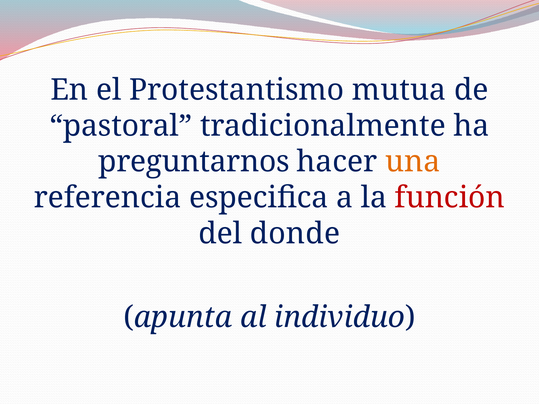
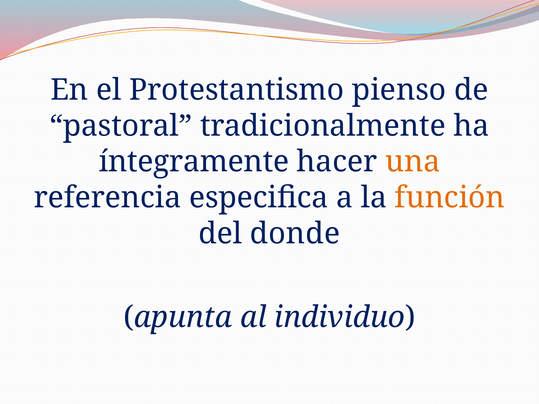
mutua: mutua -> pienso (399, 90)
preguntarnos: preguntarnos -> íntegramente (194, 162)
función colour: red -> orange (450, 198)
